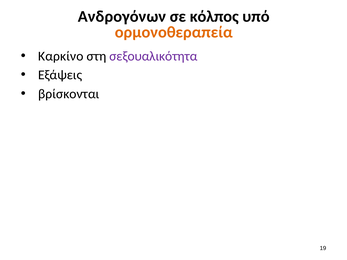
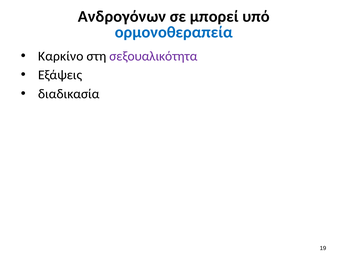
κόλπος: κόλπος -> μπορεί (214, 16)
ορμονοθεραπεία colour: orange -> blue (174, 32)
βρίσκονται: βρίσκονται -> διαδικασία (69, 94)
